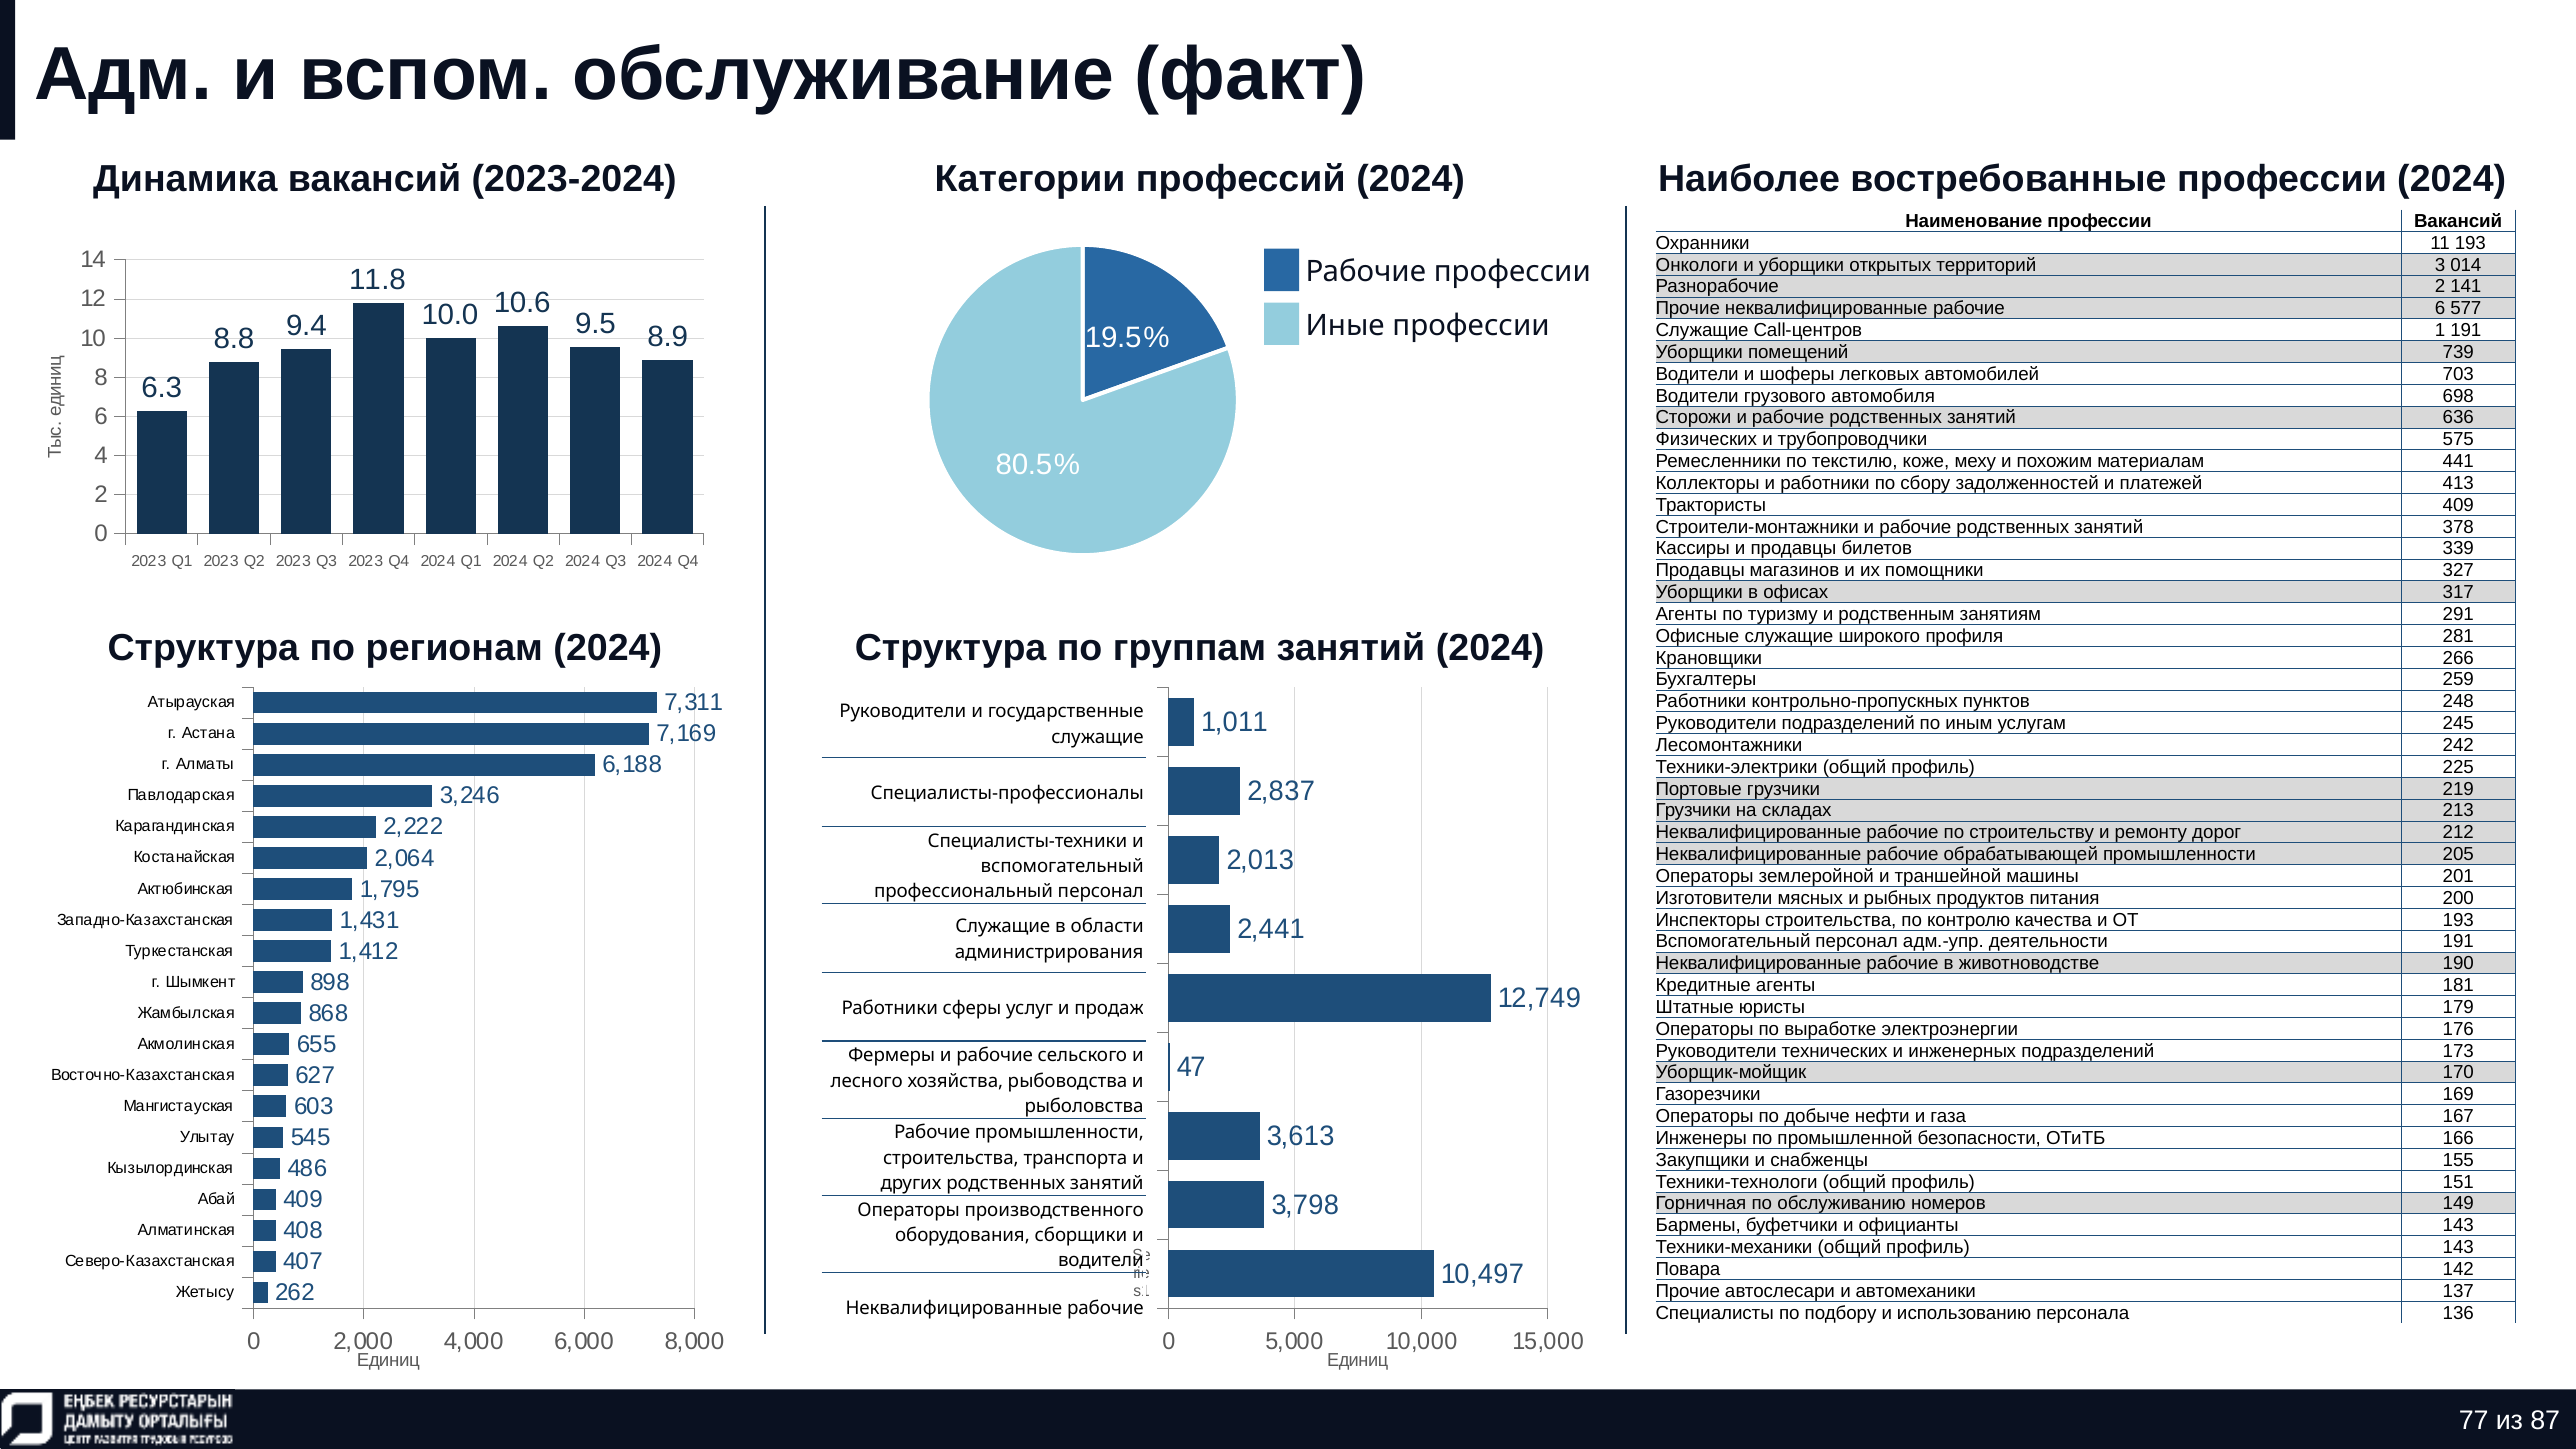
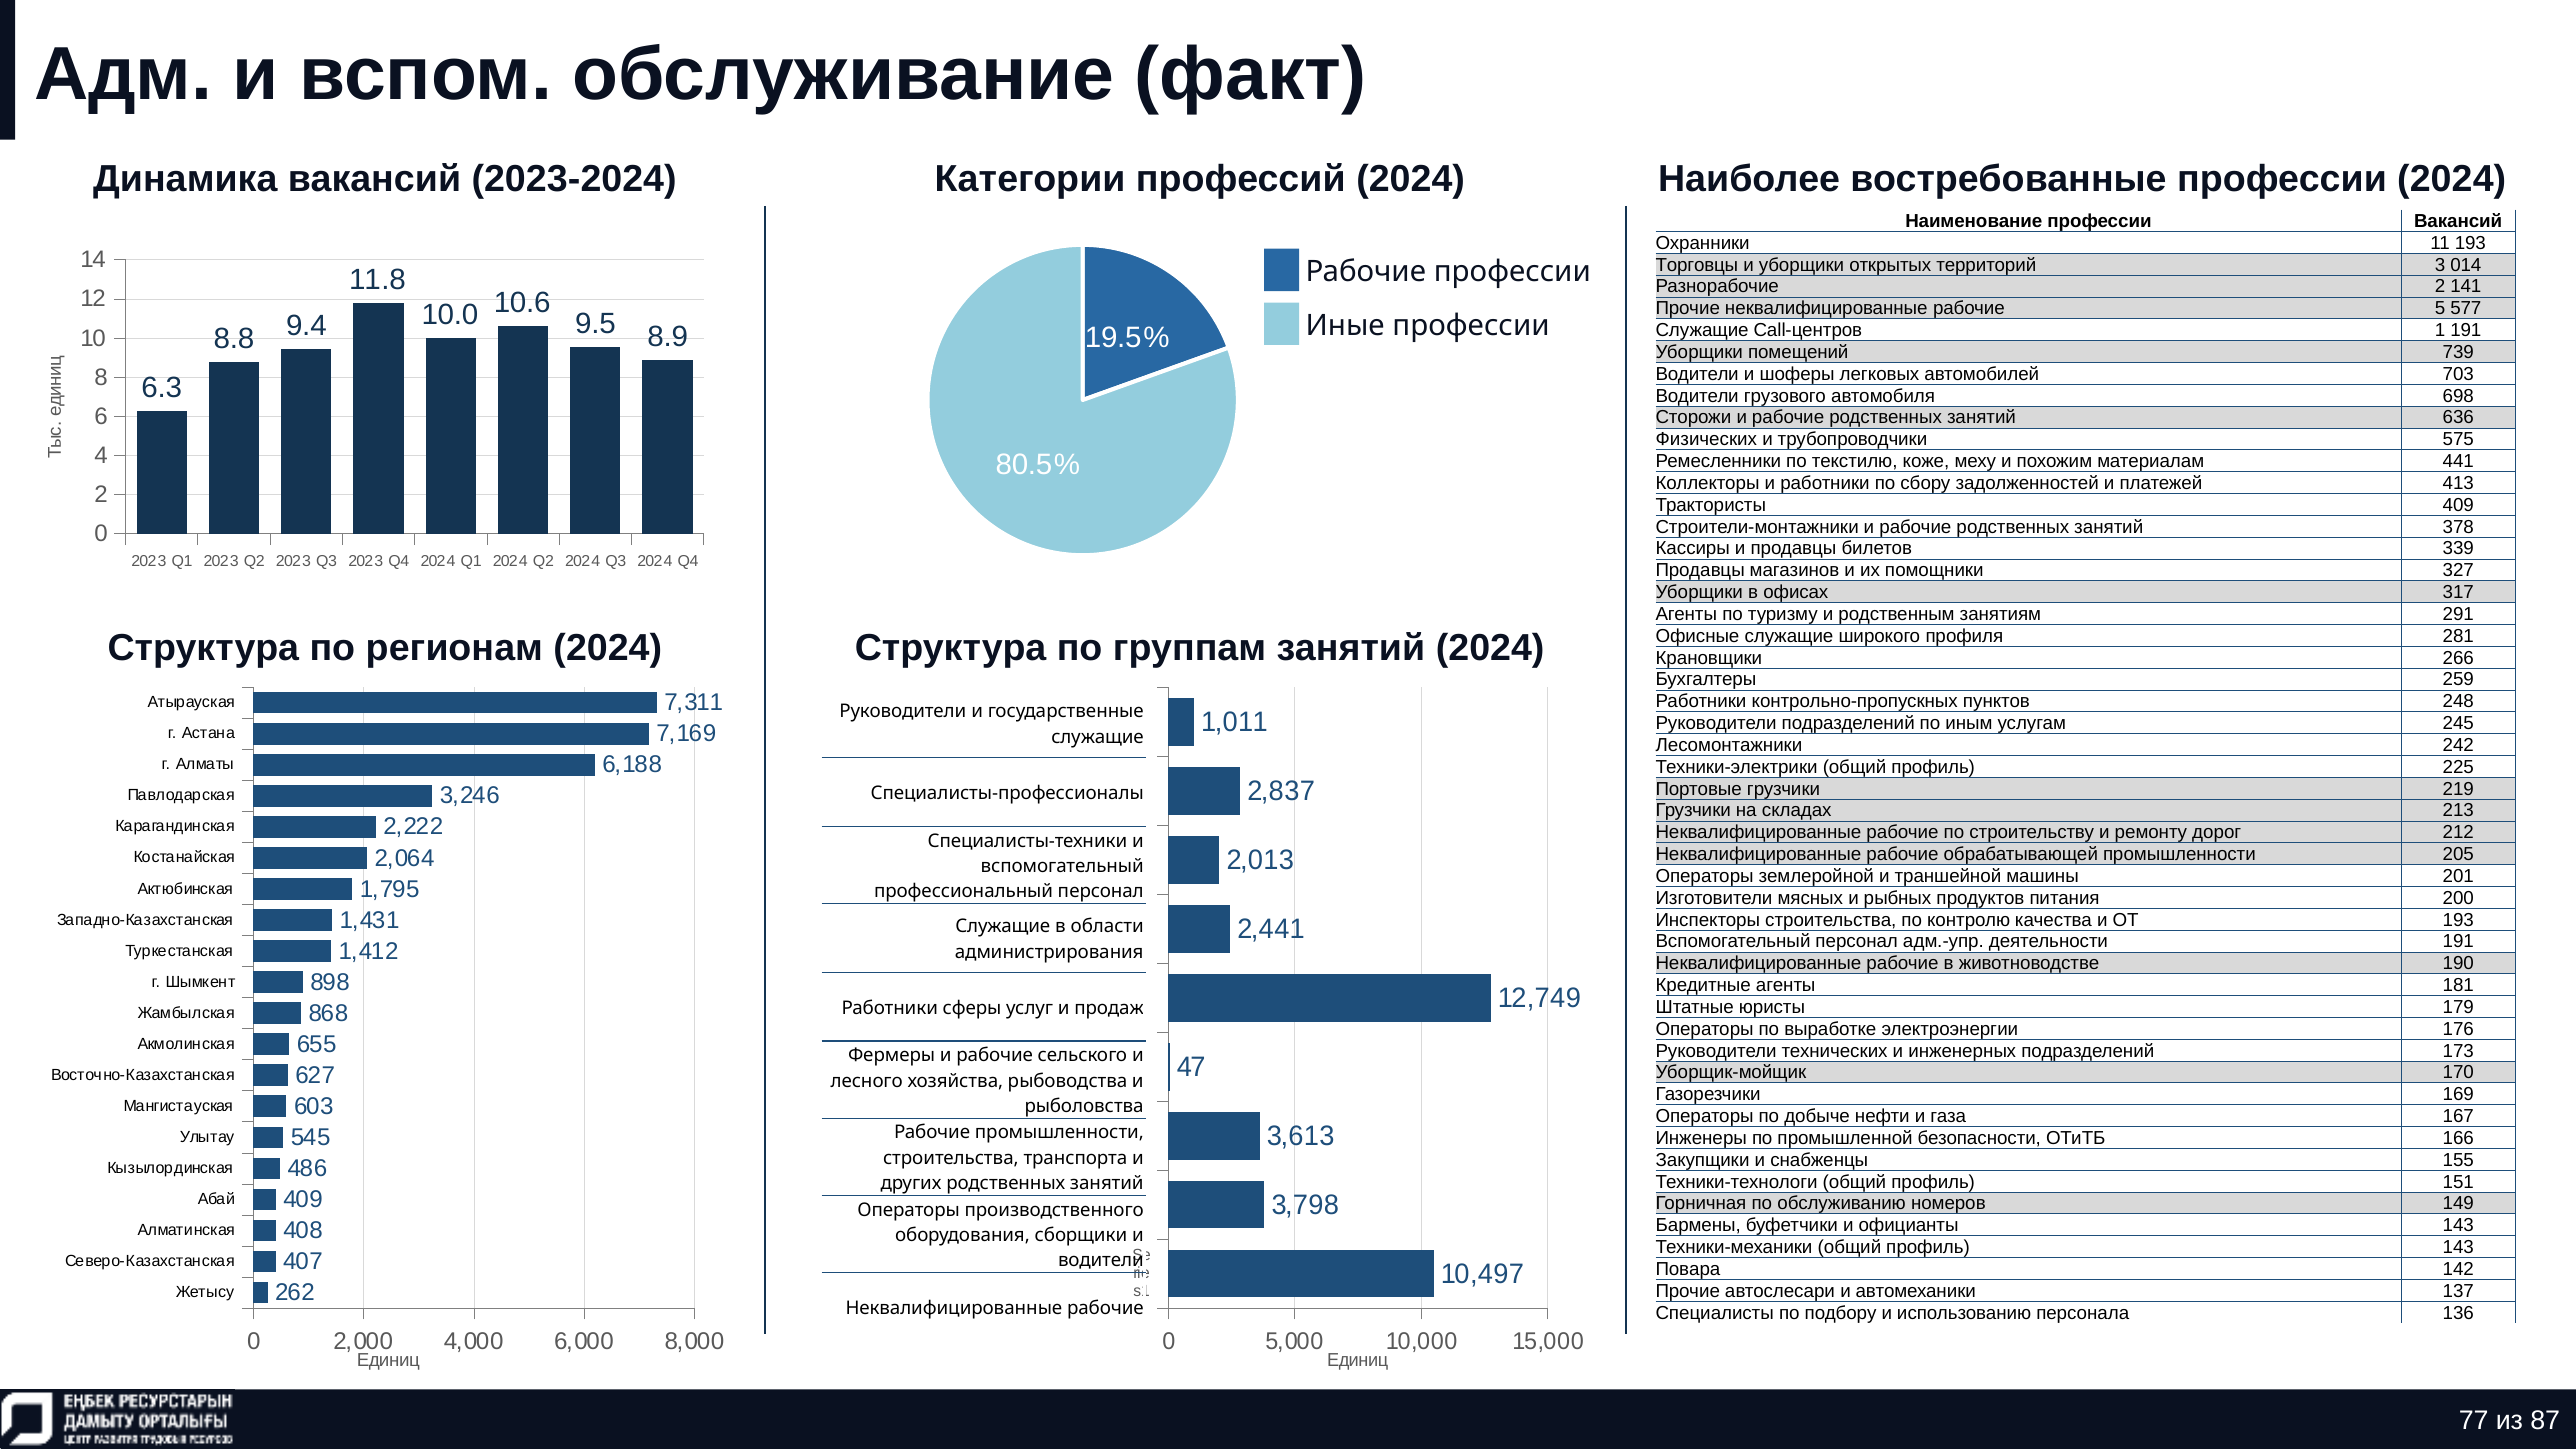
Онкологи: Онкологи -> Торговцы (1697, 265)
рабочие 6: 6 -> 5 (2440, 309)
